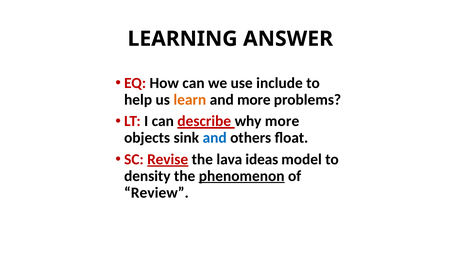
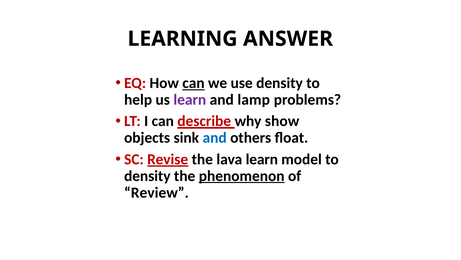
can underline: none -> present (193, 83)
use include: include -> density (280, 83)
learn colour: orange -> purple (190, 99)
and more: more -> lamp (254, 99)
why more: more -> show (282, 121)
lava ideas: ideas -> learn (262, 159)
